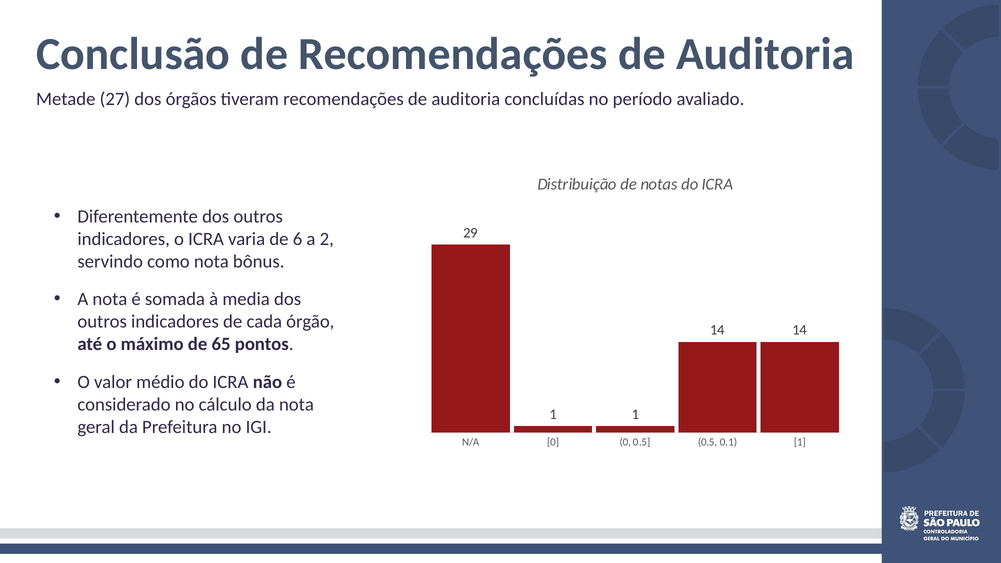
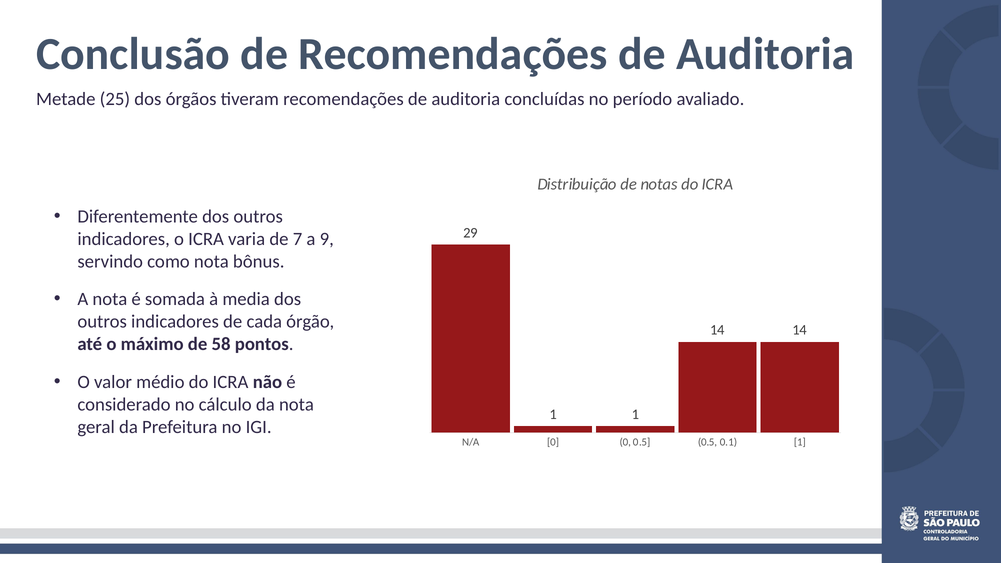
27: 27 -> 25 (115, 99)
6: 6 -> 7 (298, 239)
2: 2 -> 9 (327, 239)
65: 65 -> 58 (221, 344)
